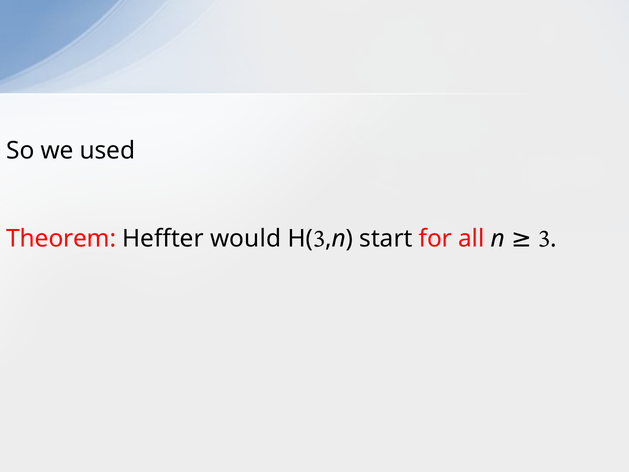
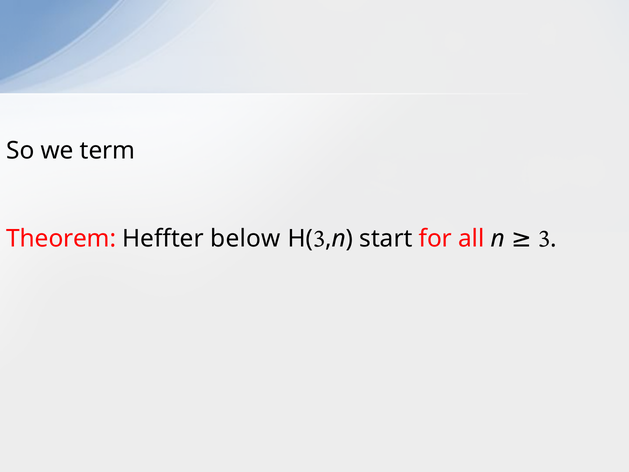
used: used -> term (108, 151)
would: would -> below (246, 239)
